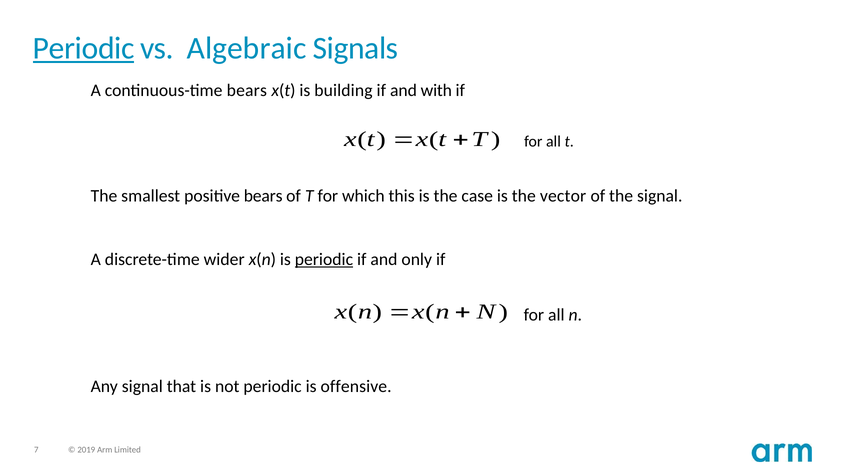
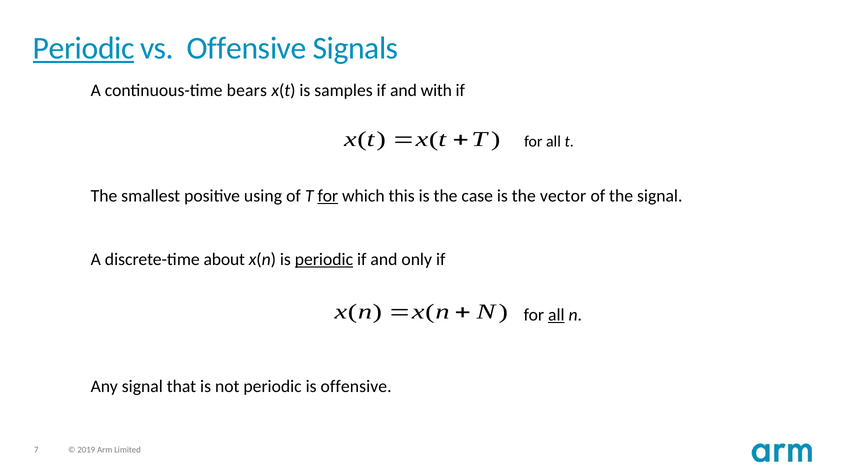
vs Algebraic: Algebraic -> Offensive (247, 48)
building: building -> samples (343, 90)
positive bears: bears -> using (263, 196)
for underline: none -> present (328, 196)
wider: wider -> about (224, 259)
all underline: none -> present (556, 314)
